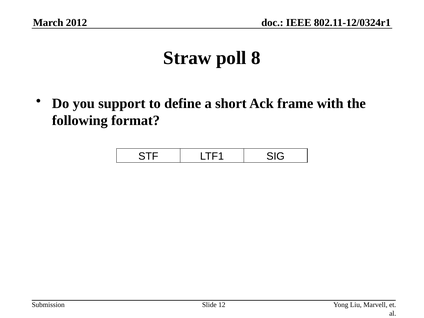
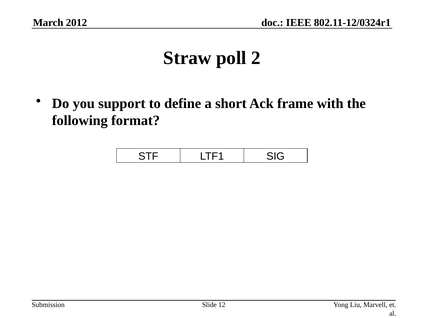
8: 8 -> 2 (256, 58)
